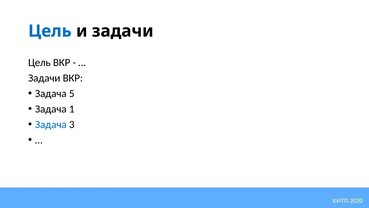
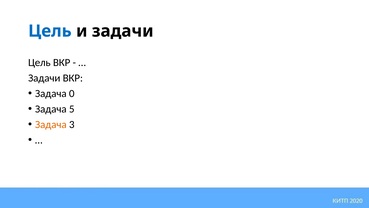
5: 5 -> 0 (72, 93)
1: 1 -> 5 (72, 109)
Задача colour: blue -> orange (51, 124)
